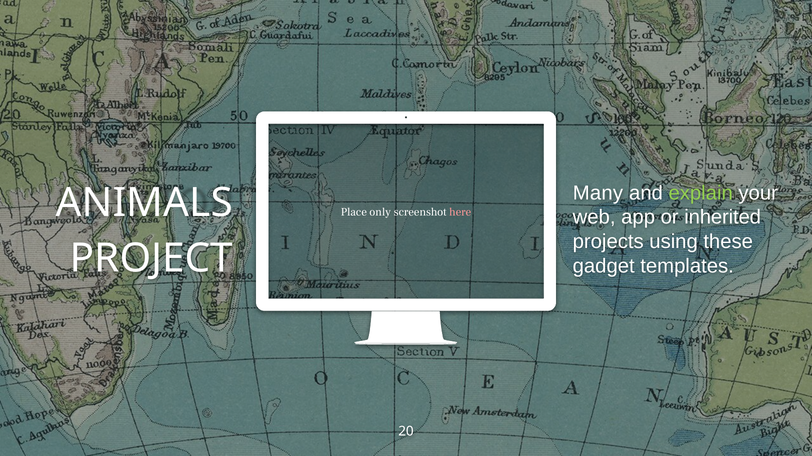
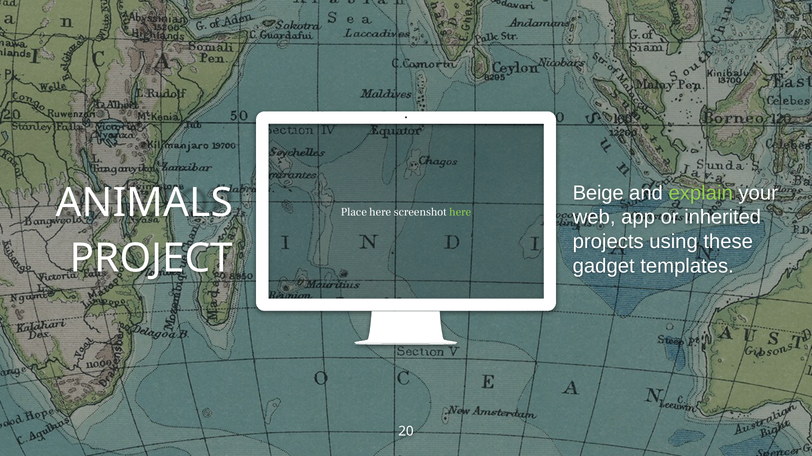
Many: Many -> Beige (598, 193)
Place only: only -> here (380, 213)
here colour: pink -> light green (460, 213)
